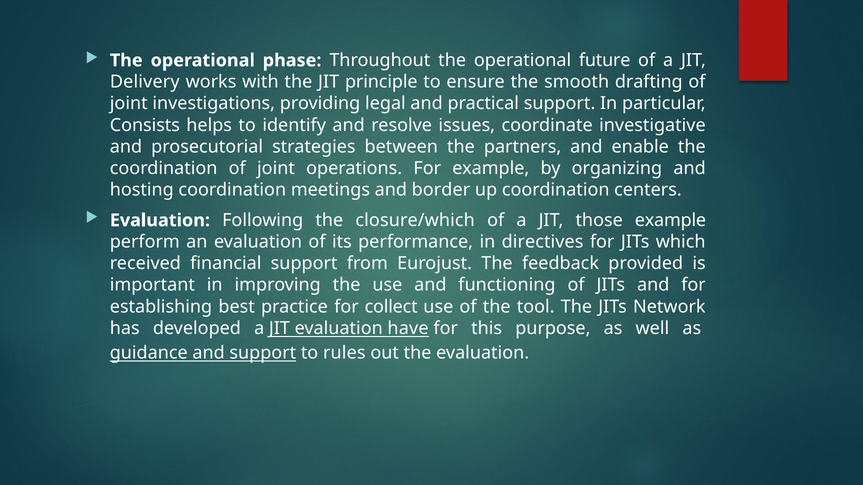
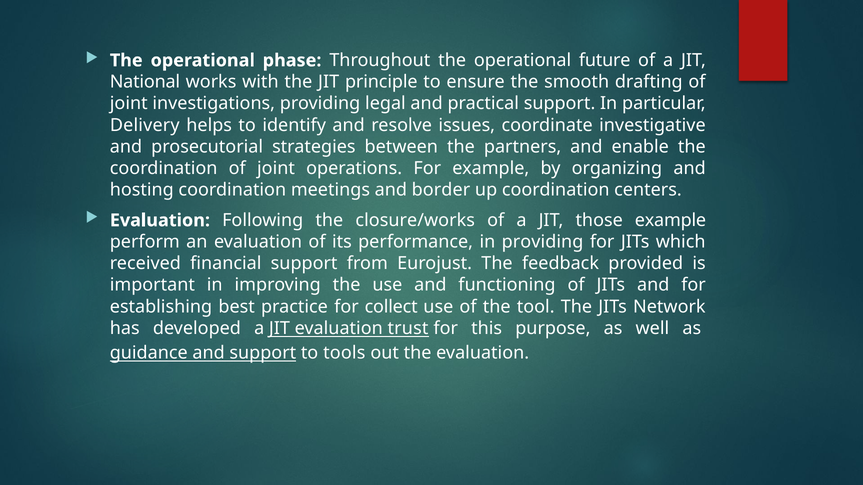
Delivery: Delivery -> National (145, 82)
Consists: Consists -> Delivery (145, 125)
closure/which: closure/which -> closure/works (415, 221)
in directives: directives -> providing (543, 242)
have: have -> trust (408, 328)
rules: rules -> tools (344, 353)
